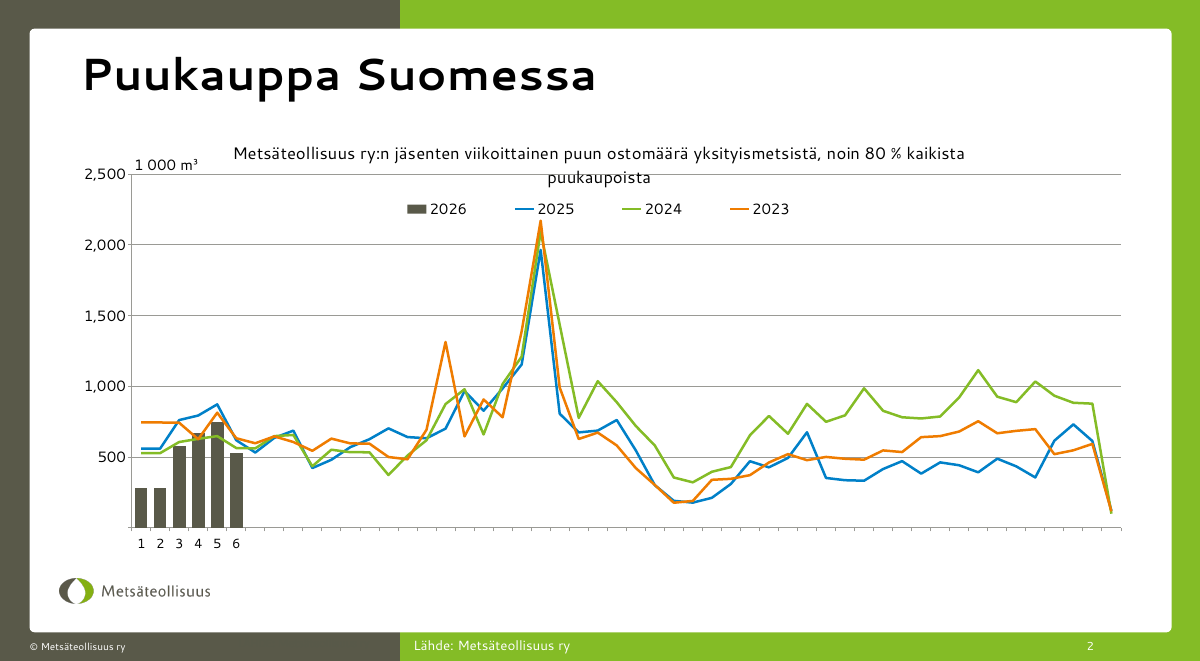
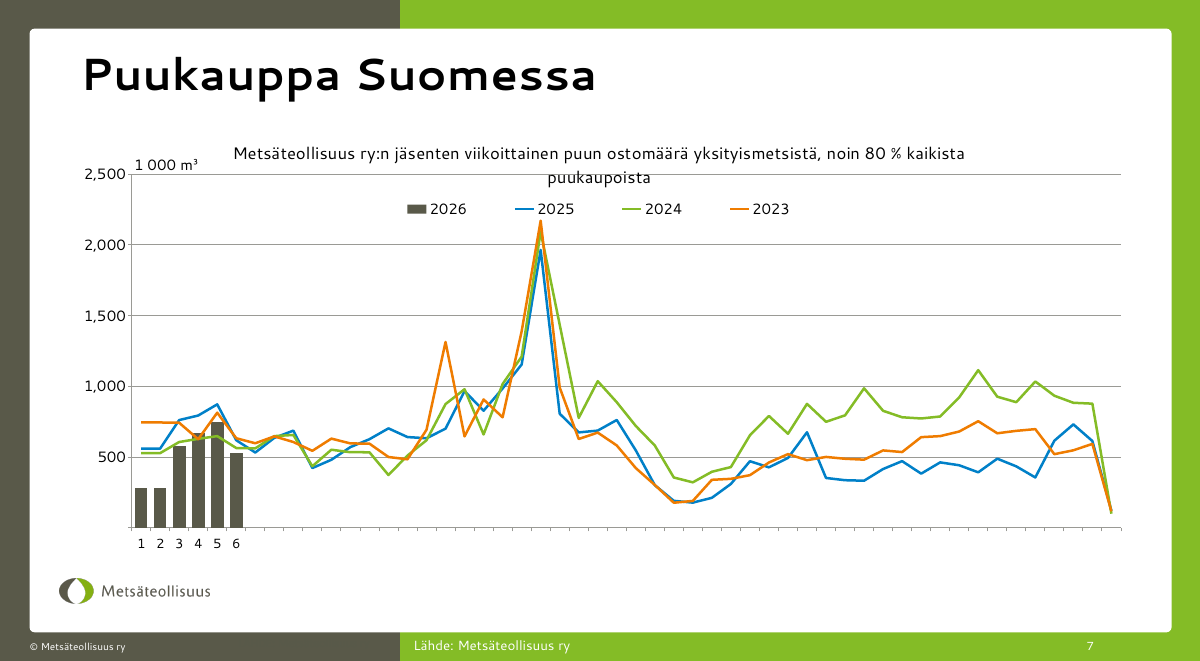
ry 2: 2 -> 7 (1090, 647)
